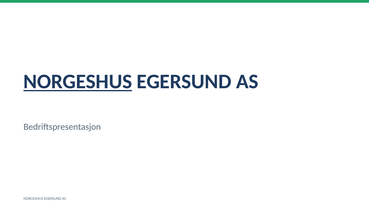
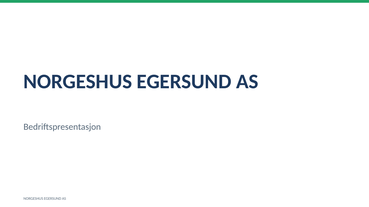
NORGESHUS underline: present -> none (78, 82)
